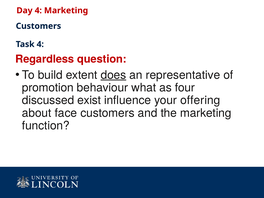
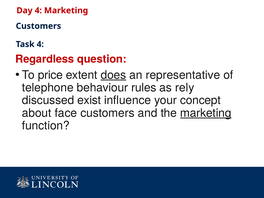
build: build -> price (50, 75)
promotion: promotion -> telephone (48, 88)
what: what -> rules (144, 88)
four: four -> rely (185, 88)
offering: offering -> concept (200, 100)
marketing underline: none -> present (206, 113)
